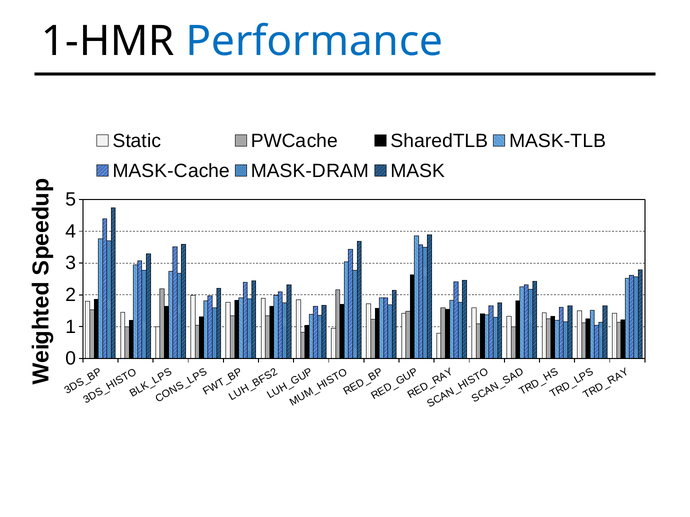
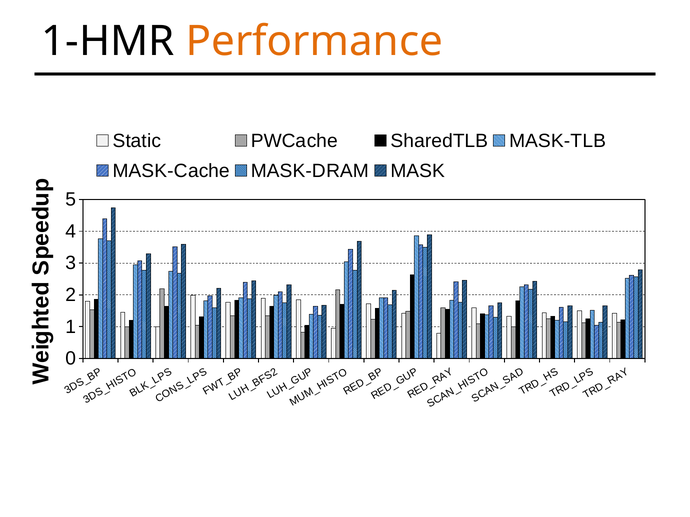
Performance colour: blue -> orange (314, 42)
